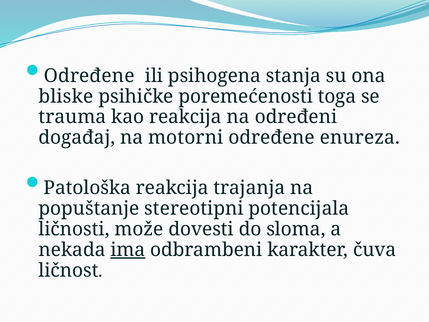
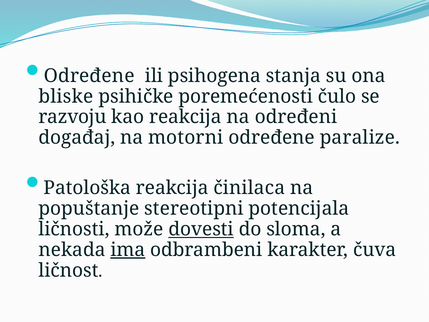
toga: toga -> čulo (337, 96)
trauma: trauma -> razvoju (73, 117)
enureza: enureza -> paralize (360, 138)
trajanja: trajanja -> činilaca (249, 188)
dovesti underline: none -> present (201, 229)
